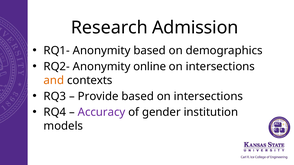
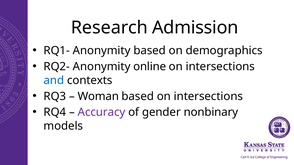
and colour: orange -> blue (54, 80)
Provide: Provide -> Woman (98, 96)
institution: institution -> nonbinary (211, 112)
